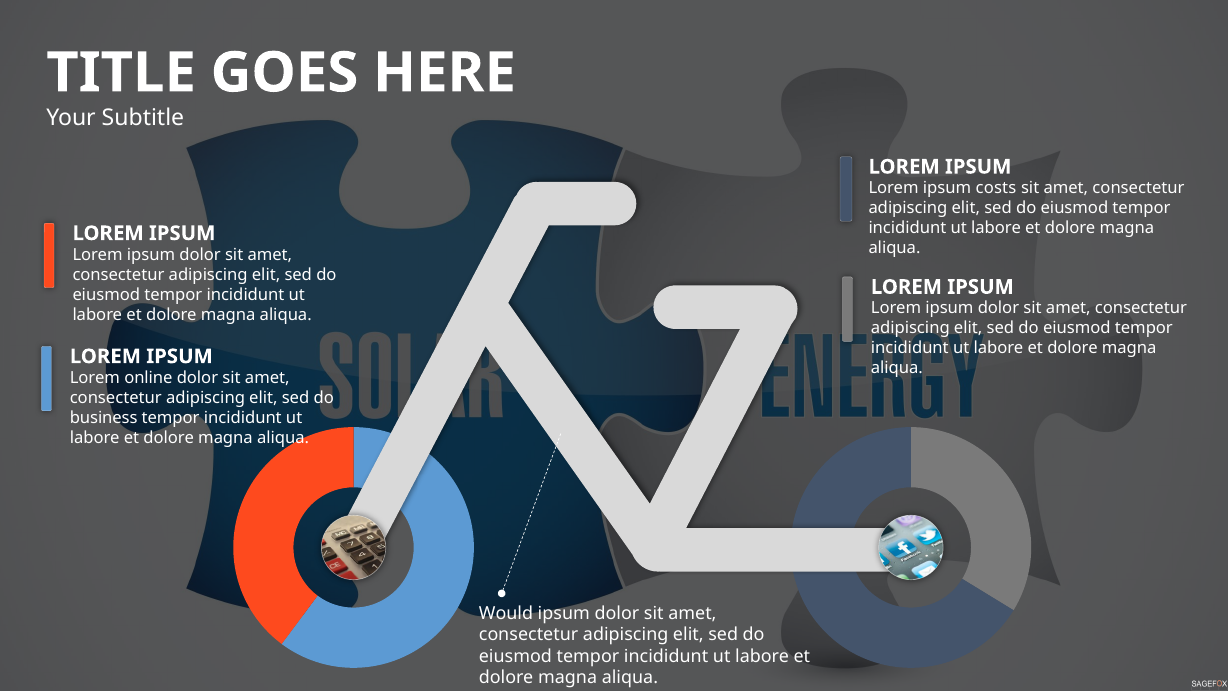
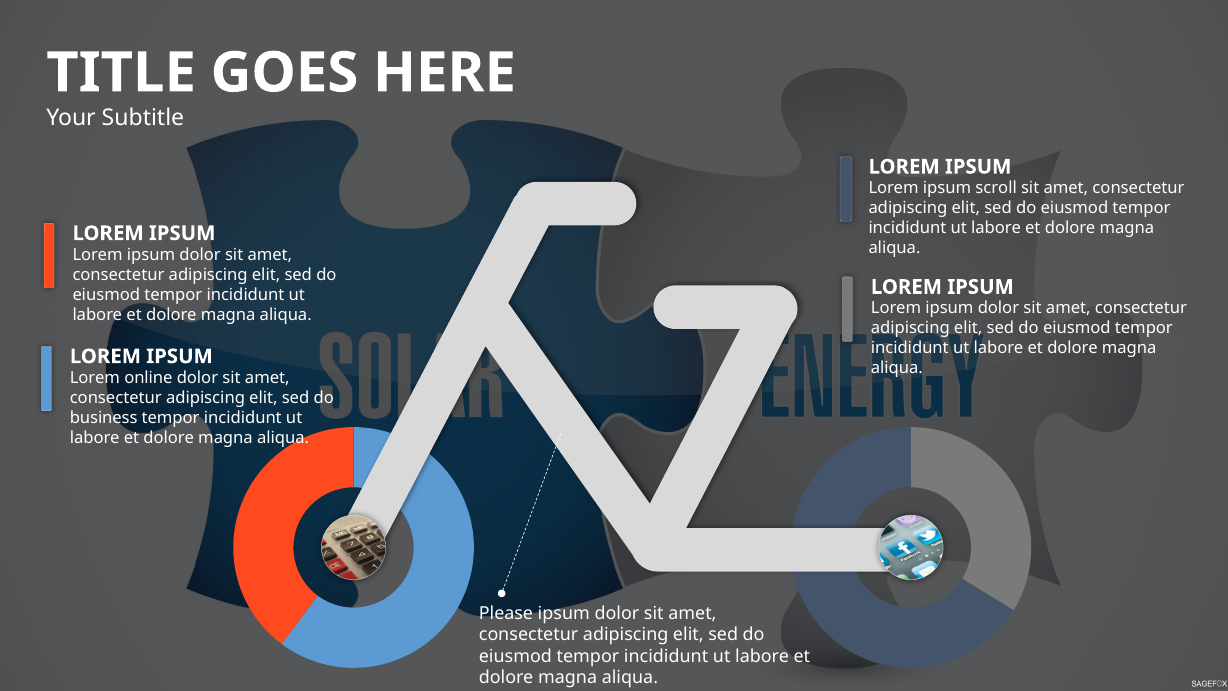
costs: costs -> scroll (996, 188)
Would: Would -> Please (506, 613)
